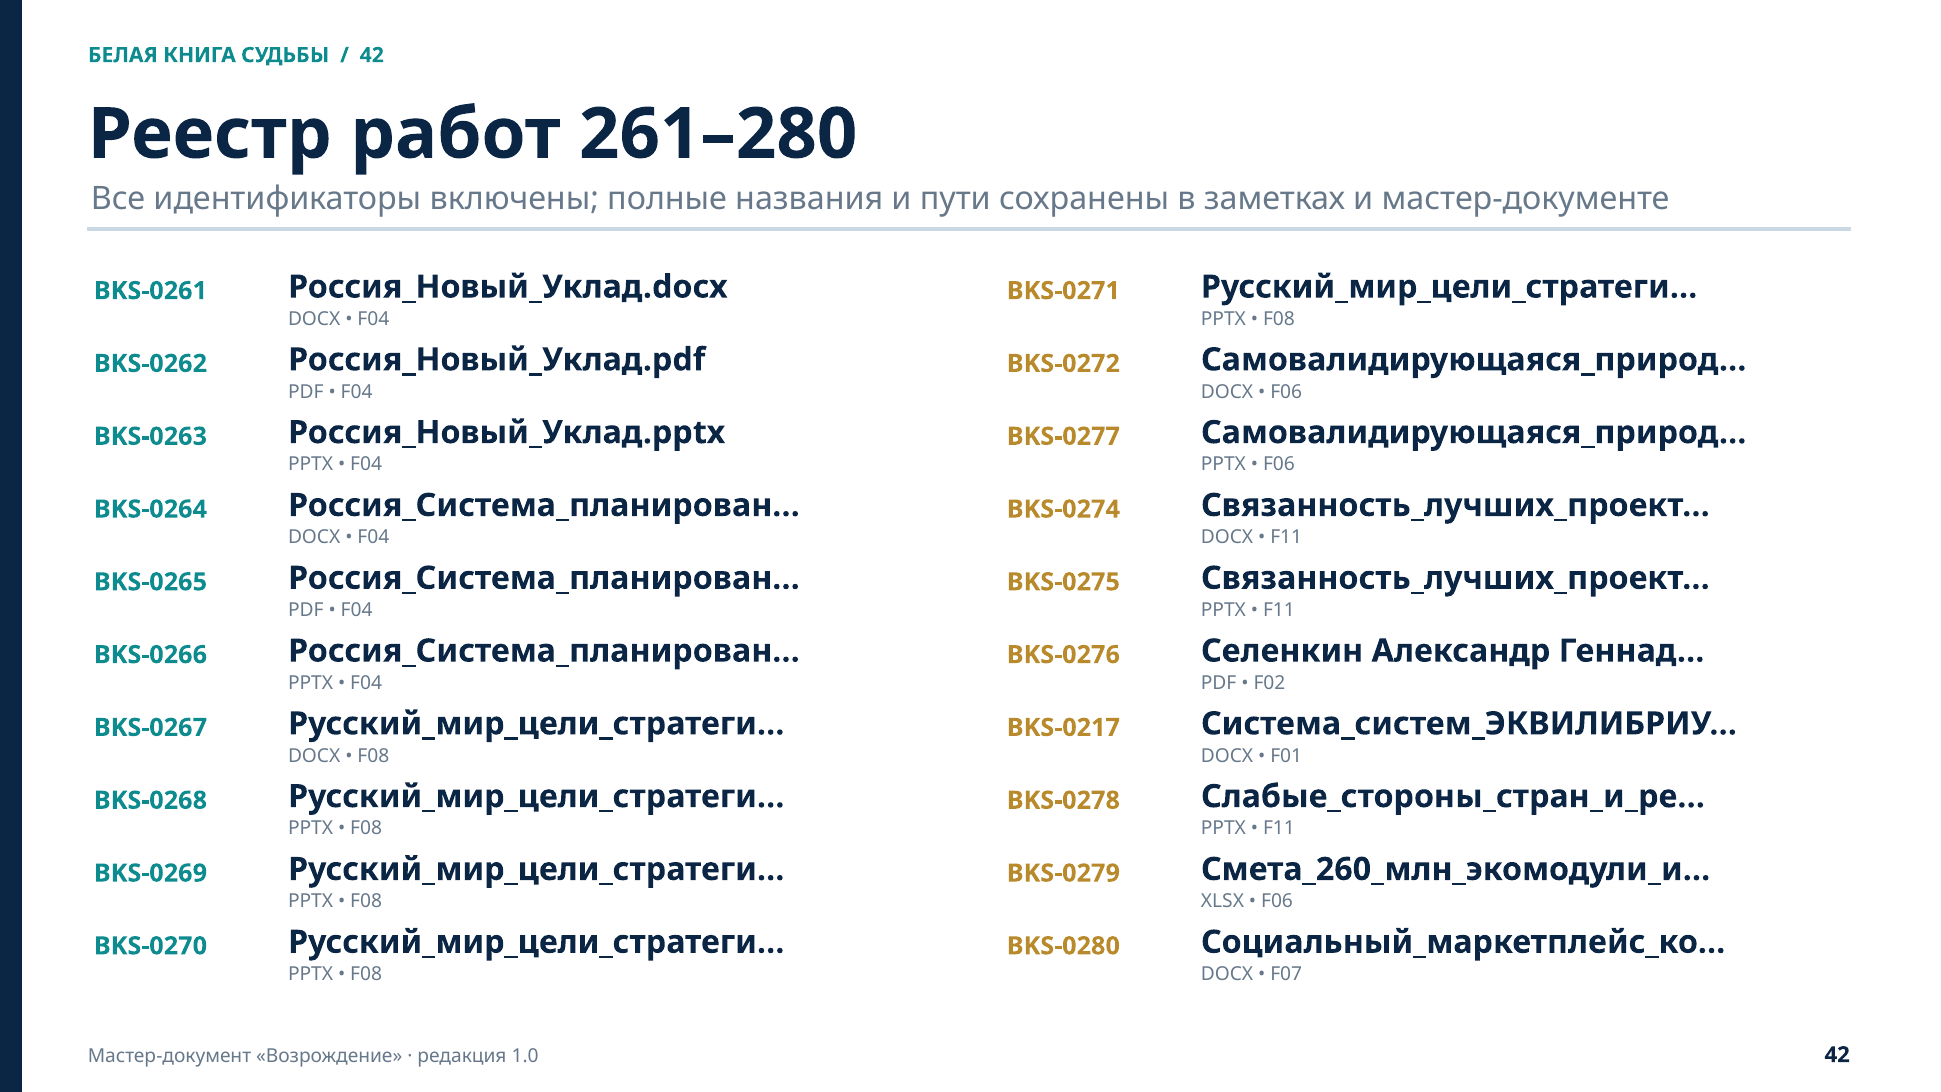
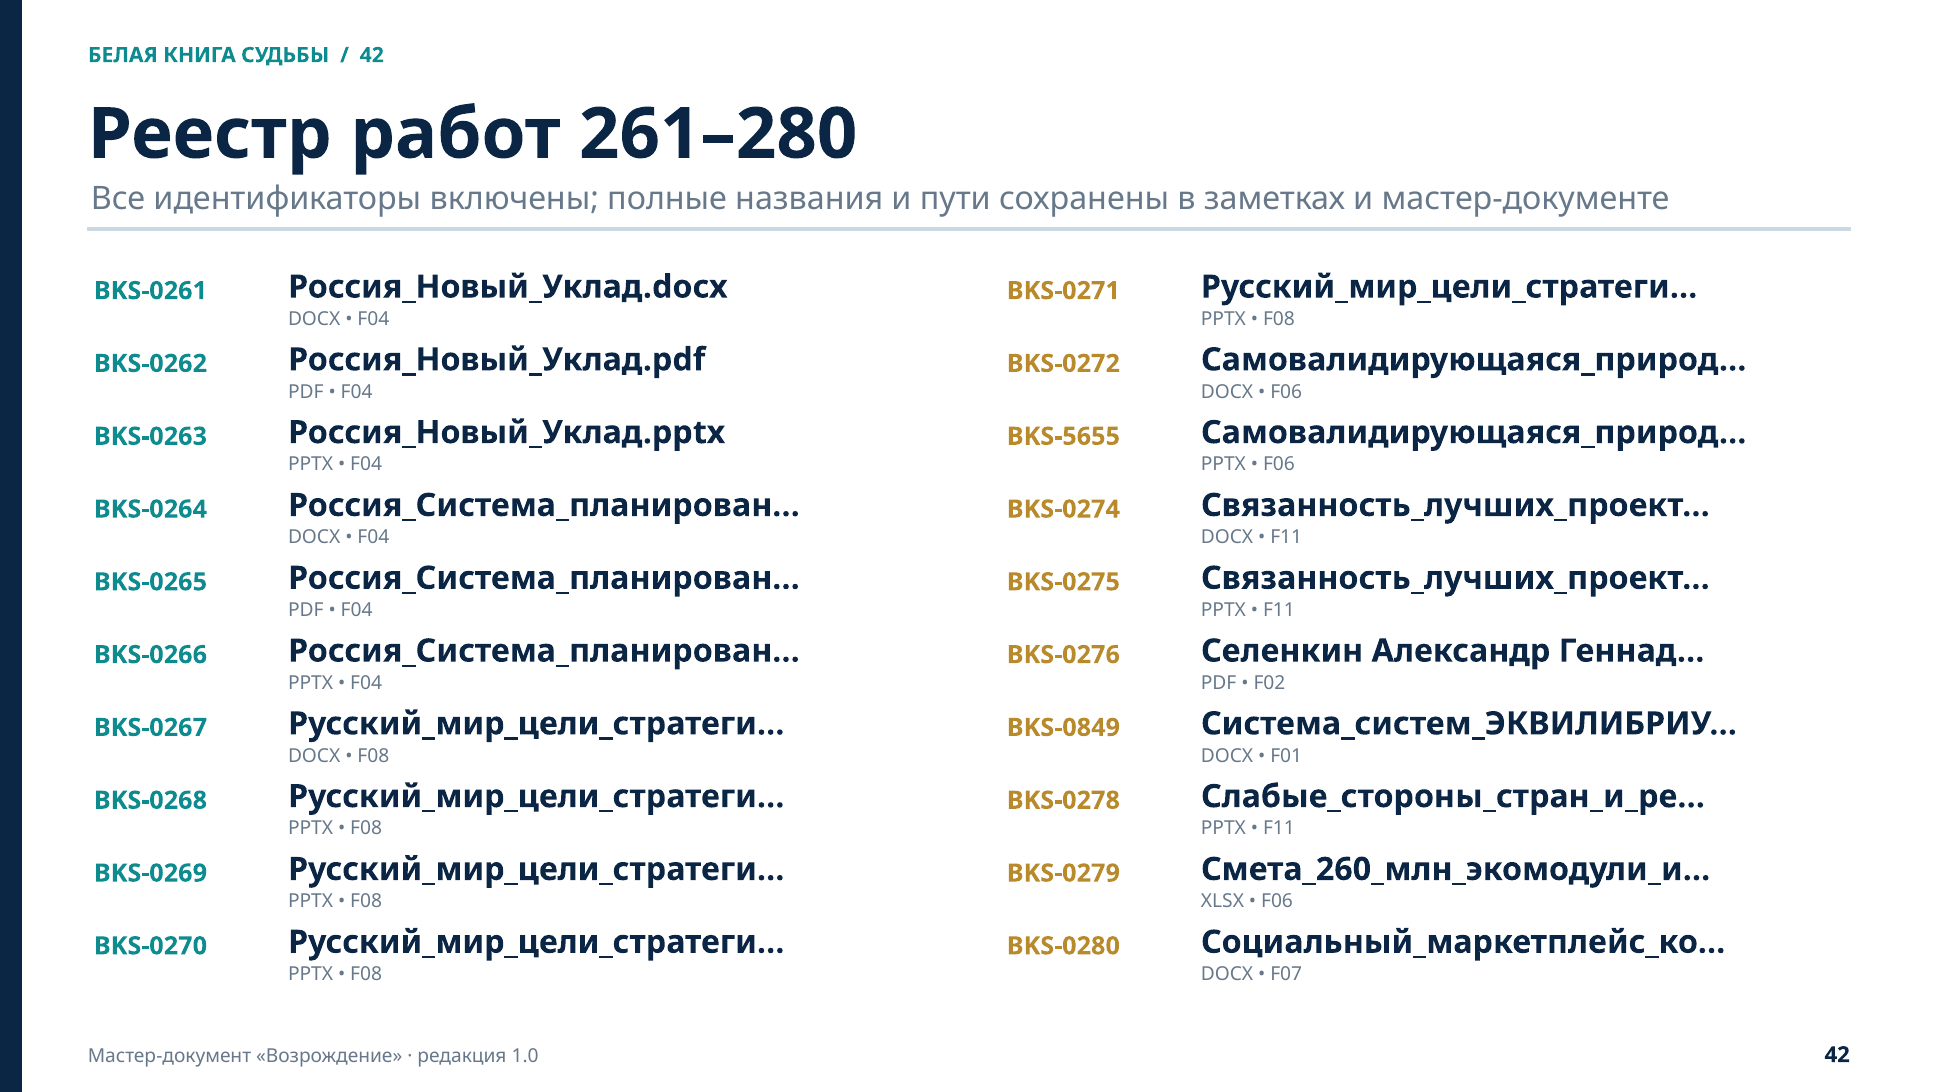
BKS-0277: BKS-0277 -> BKS-5655 (1063, 436)
BKS-0217: BKS-0217 -> BKS-0849 (1063, 727)
